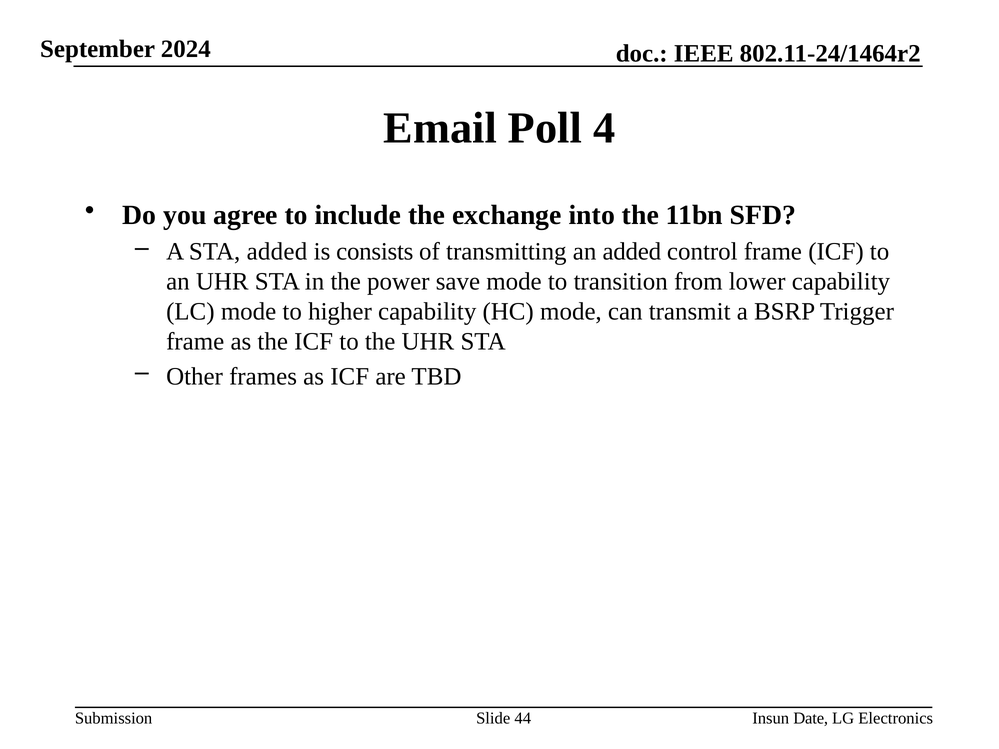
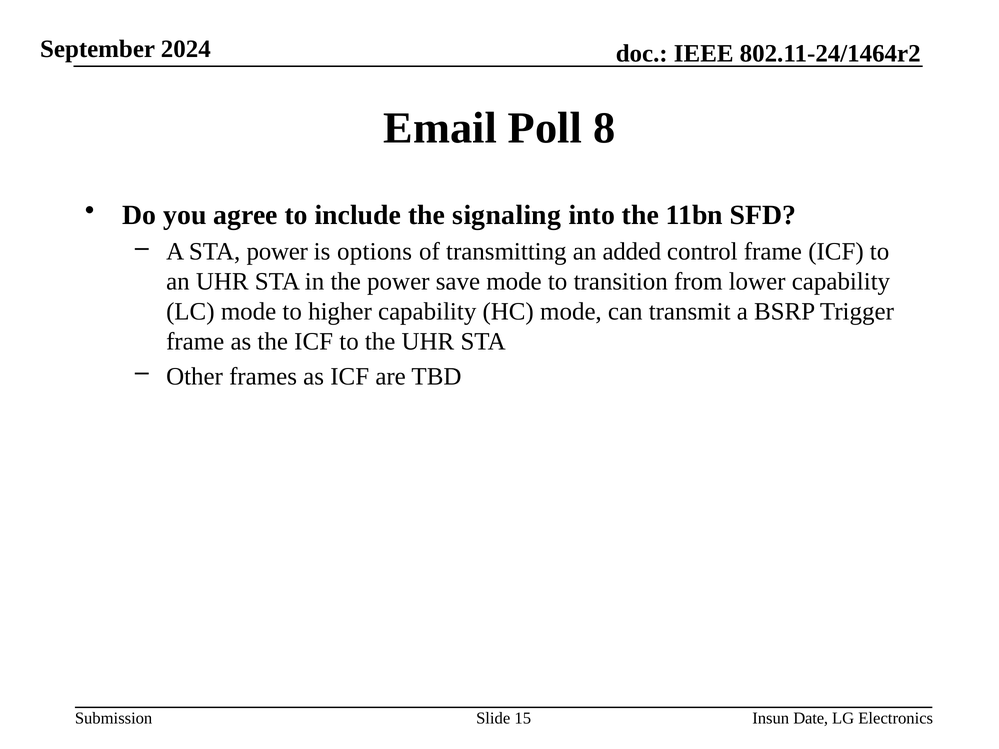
4: 4 -> 8 (604, 128)
exchange: exchange -> signaling (507, 215)
STA added: added -> power (277, 252)
consists: consists -> options (375, 252)
44: 44 -> 15 (523, 719)
